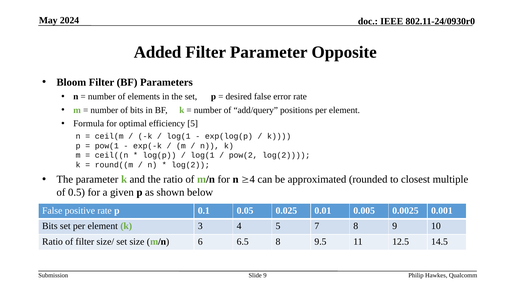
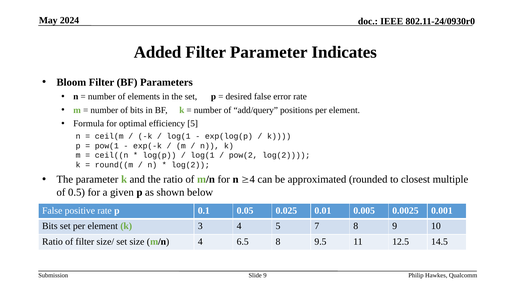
Opposite: Opposite -> Indicates (344, 52)
m/n 6: 6 -> 4 (200, 242)
